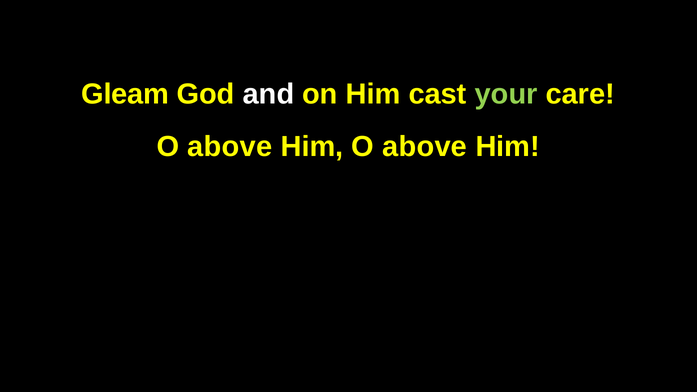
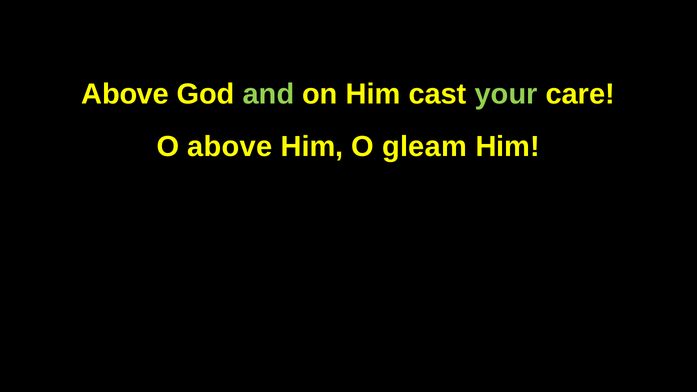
Gleam: Gleam -> Above (125, 94)
and colour: white -> light green (268, 94)
Him O above: above -> gleam (425, 147)
